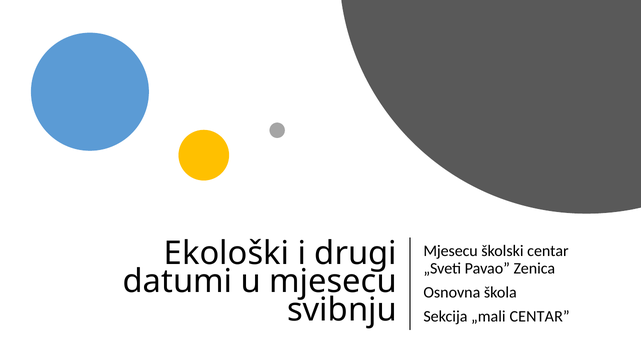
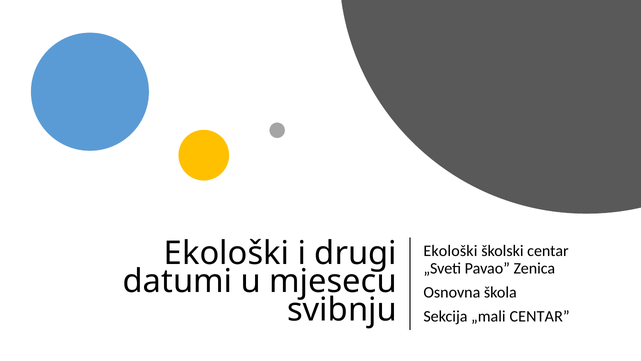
Mjesecu: Mjesecu -> Ekološki (450, 251)
